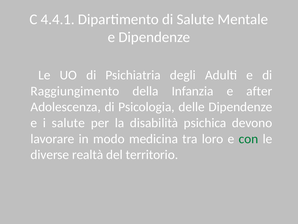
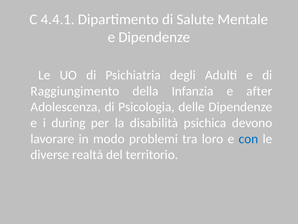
i salute: salute -> during (68, 123)
medicina: medicina -> problemi (153, 139)
con colour: green -> blue (248, 139)
